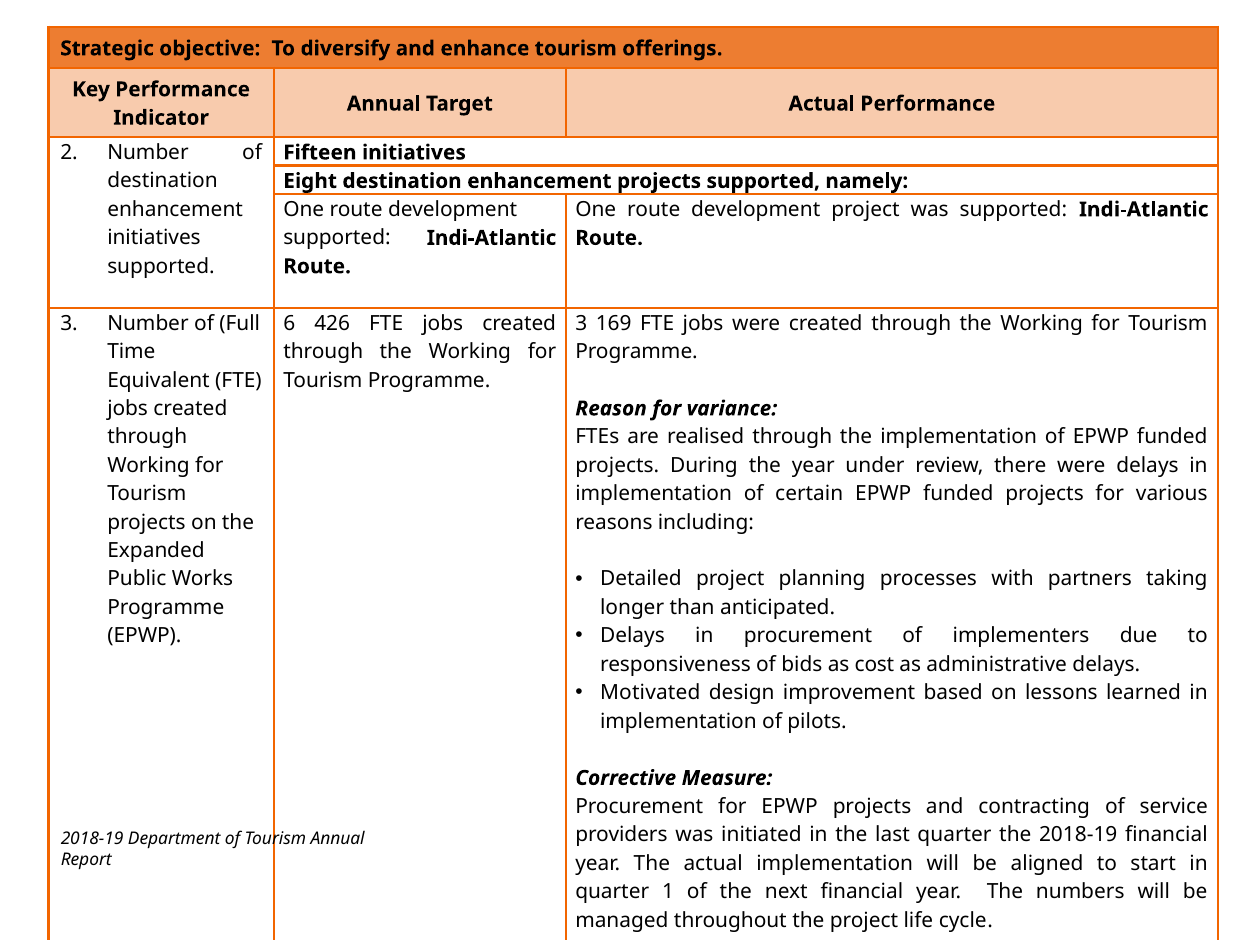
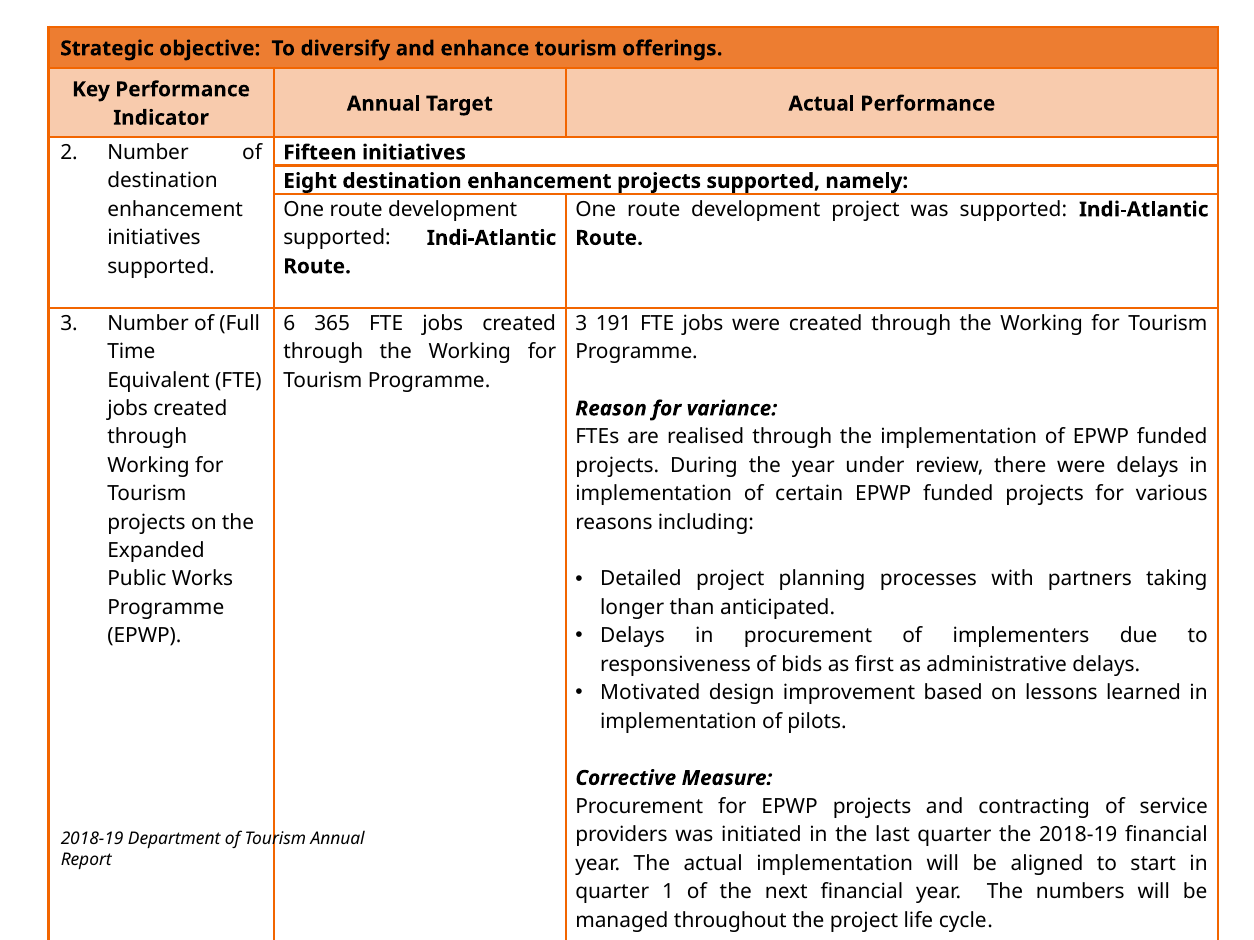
426: 426 -> 365 (332, 323)
169: 169 -> 191 (614, 323)
cost: cost -> first (874, 665)
